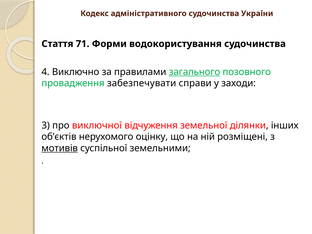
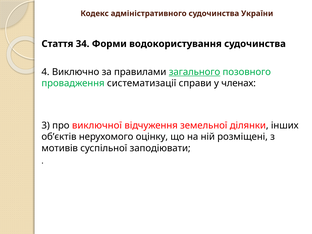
71: 71 -> 34 (83, 44)
забезпечувати: забезпечувати -> систематизації (142, 83)
заходи: заходи -> членах (239, 83)
мотивів underline: present -> none (60, 148)
земельними: земельними -> заподіювати (160, 148)
